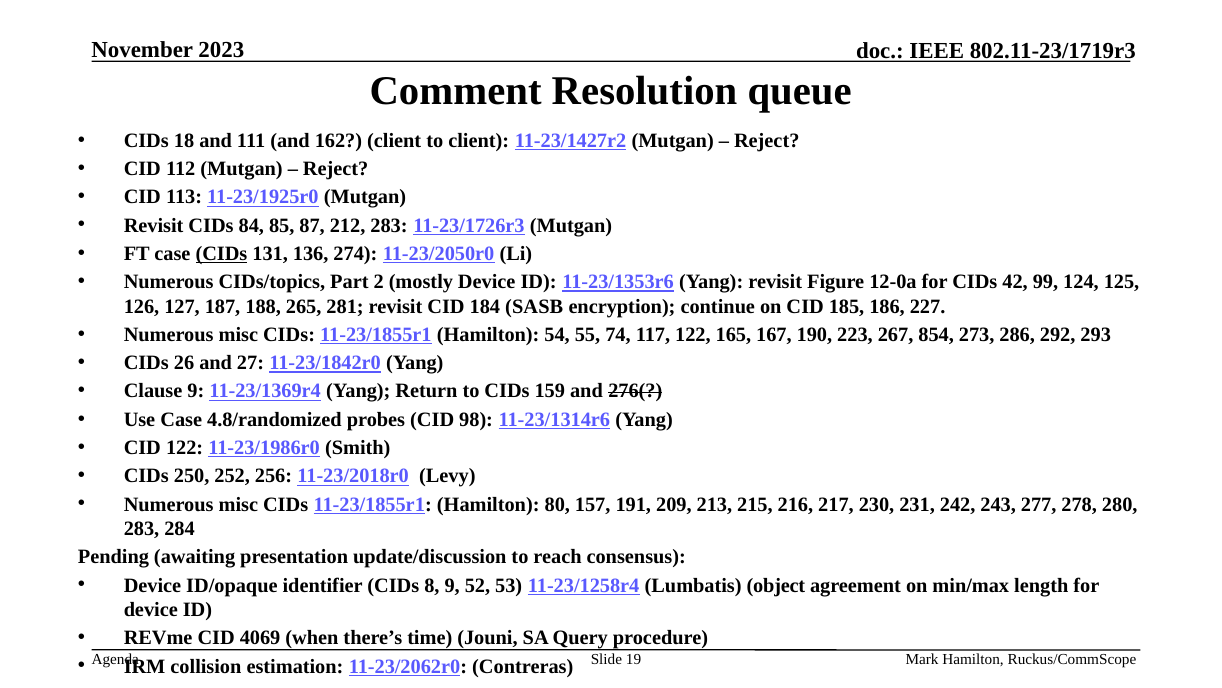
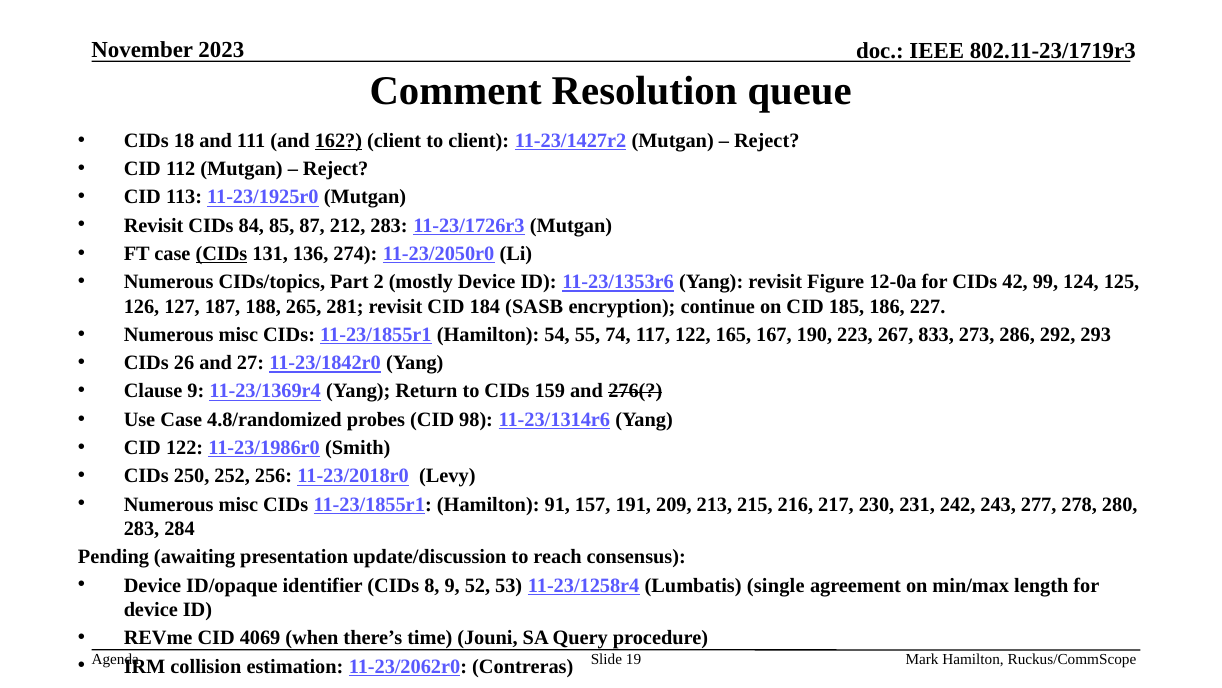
162 underline: none -> present (338, 140)
854: 854 -> 833 (936, 334)
80: 80 -> 91 (557, 504)
object: object -> single (776, 585)
